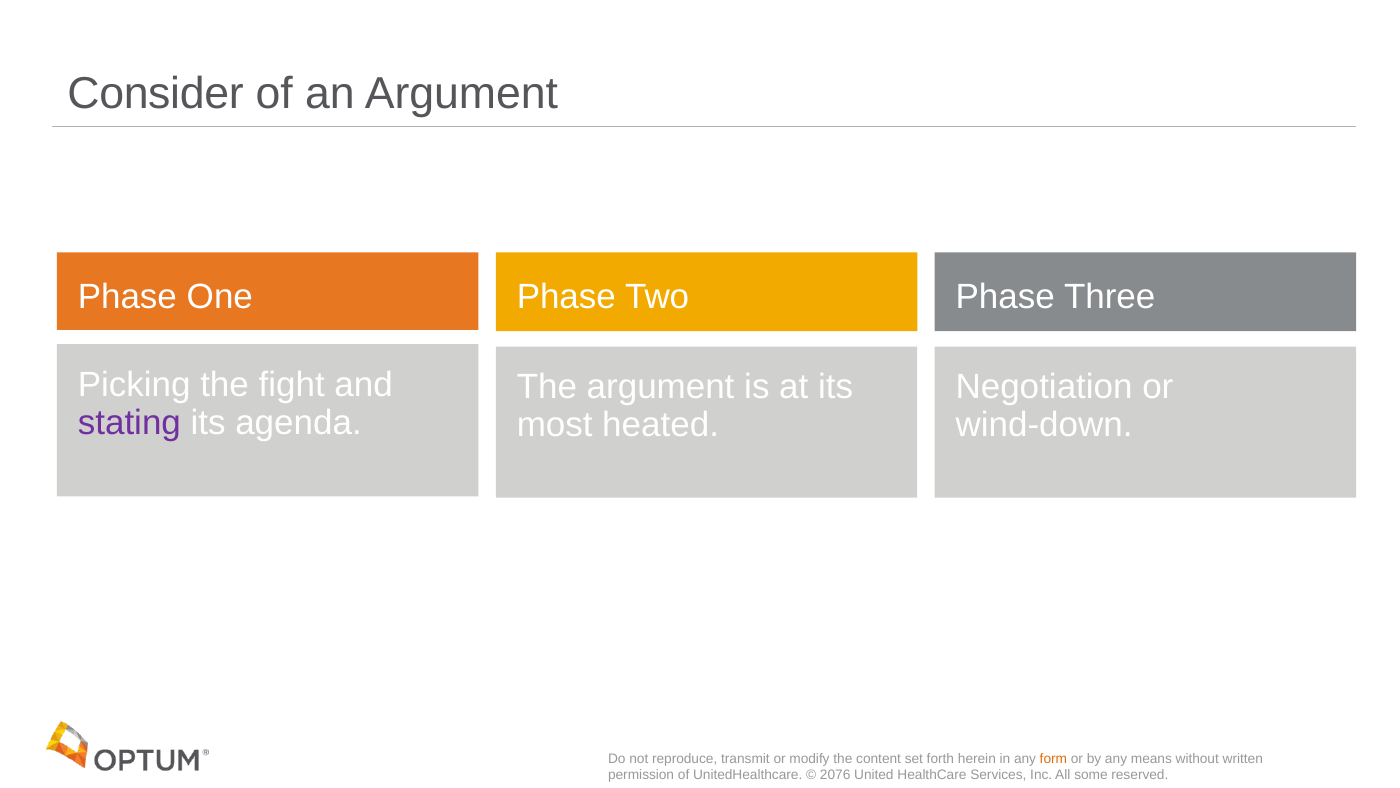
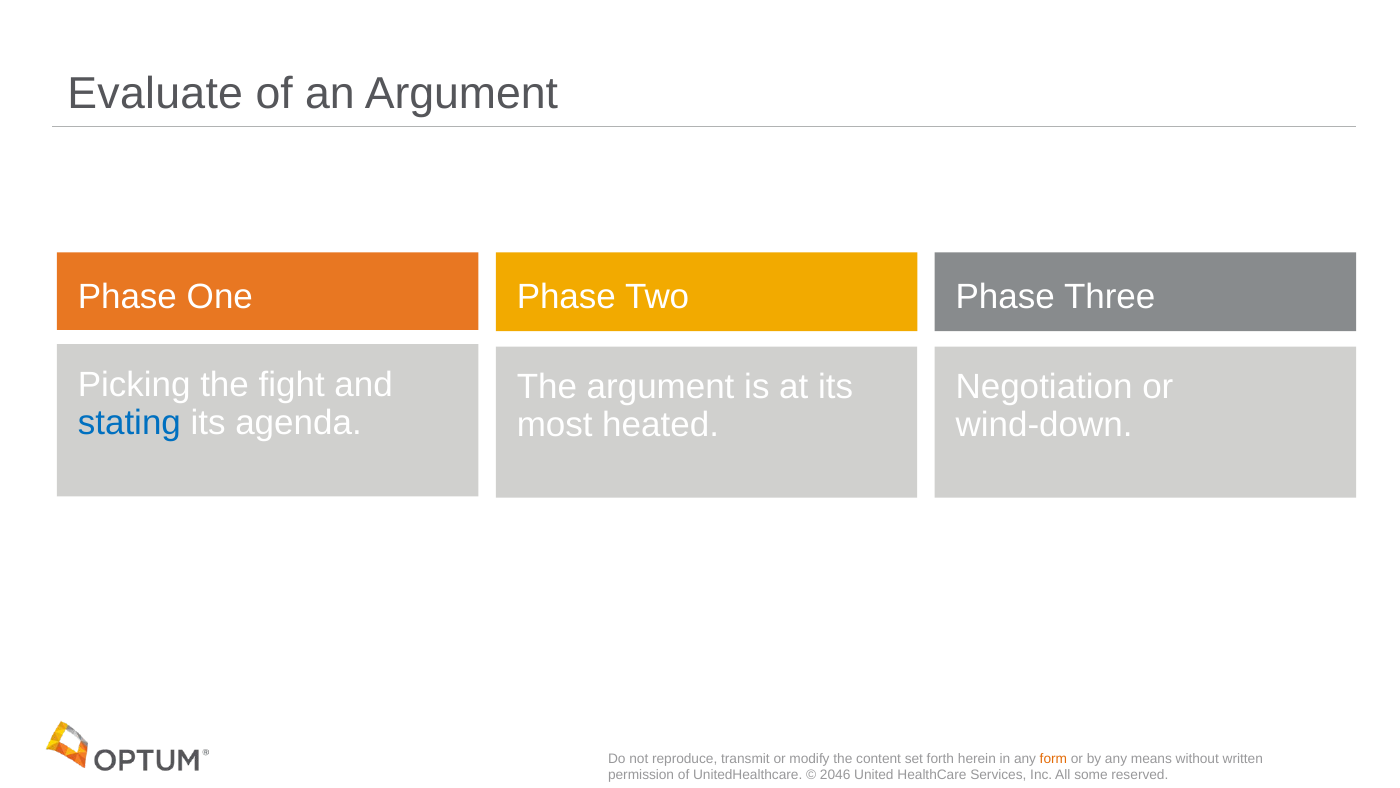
Consider: Consider -> Evaluate (155, 94)
stating colour: purple -> blue (129, 422)
2076: 2076 -> 2046 (835, 775)
